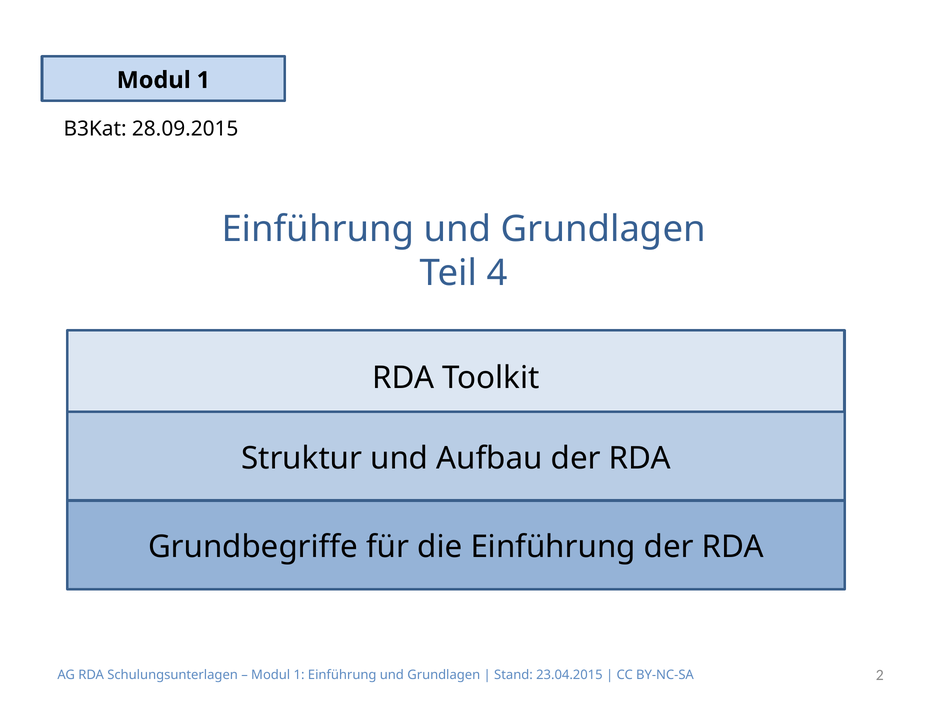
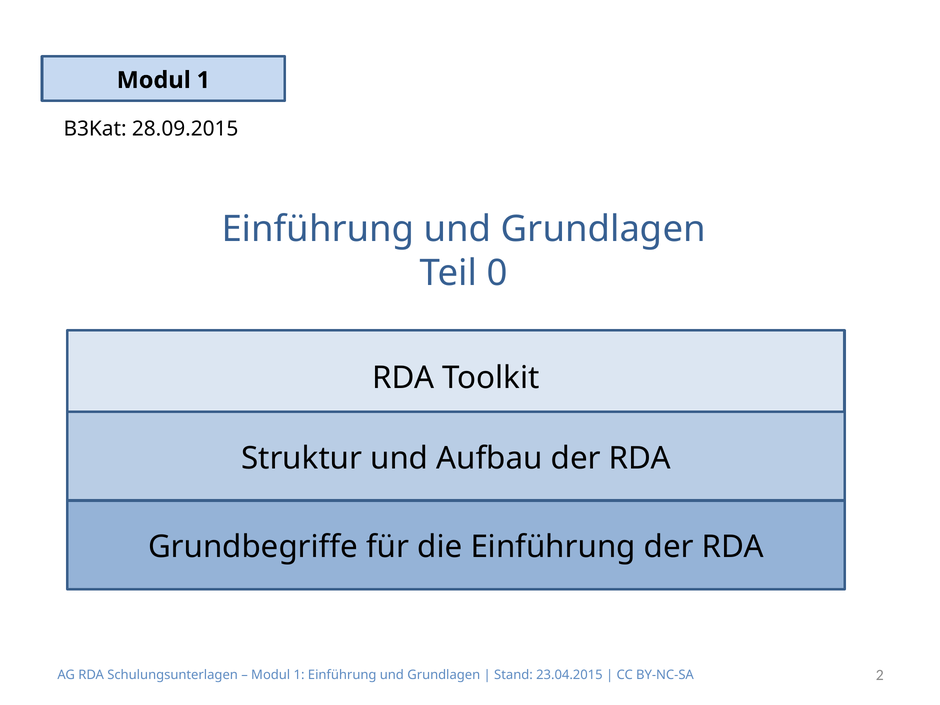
4: 4 -> 0 (497, 273)
